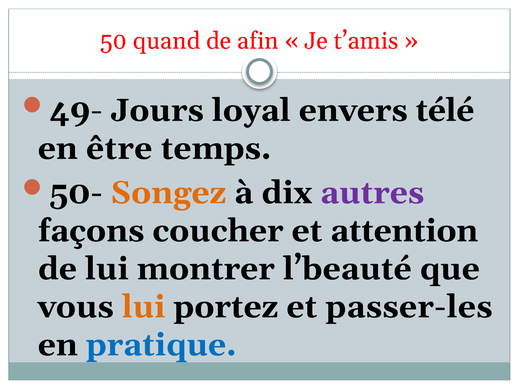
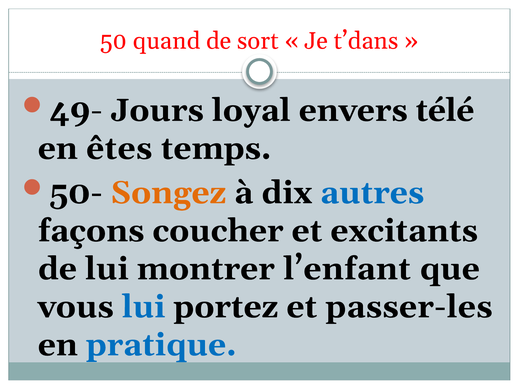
afin: afin -> sort (258, 41)
t’amis: t’amis -> t’dans (366, 41)
être: être -> êtes (119, 149)
autres colour: purple -> blue (372, 193)
attention: attention -> excitants (404, 231)
l’beauté: l’beauté -> l’enfant (347, 269)
lui colour: orange -> blue (144, 307)
